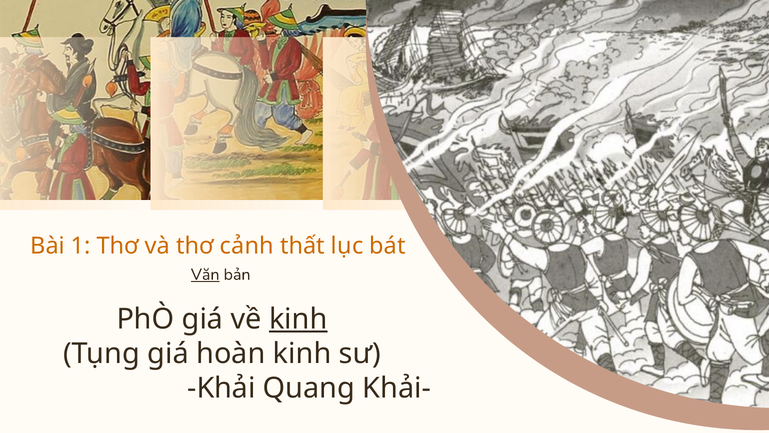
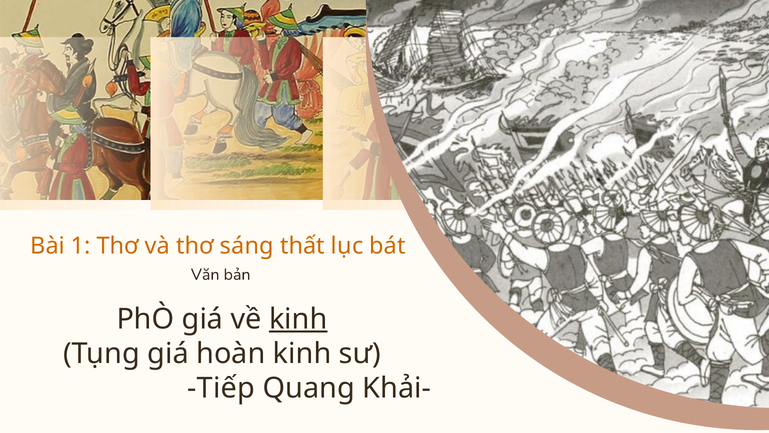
cảnh: cảnh -> sáng (247, 246)
Văn underline: present -> none (205, 274)
Khải: Khải -> Tiếp (221, 388)
